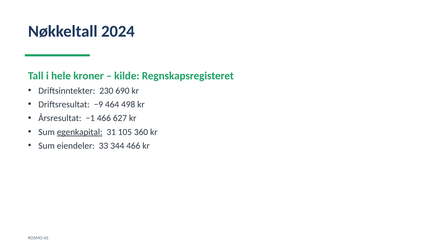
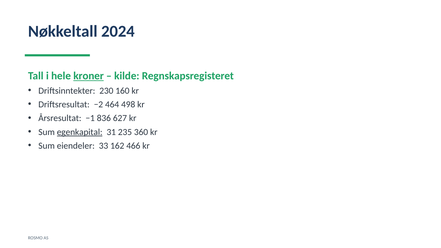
kroner underline: none -> present (89, 76)
690: 690 -> 160 (122, 91)
−9: −9 -> −2 (98, 104)
−1 466: 466 -> 836 (104, 118)
105: 105 -> 235 (125, 132)
344: 344 -> 162 (117, 146)
